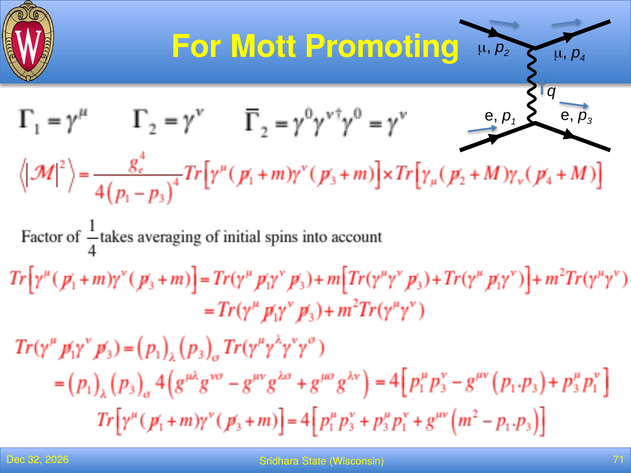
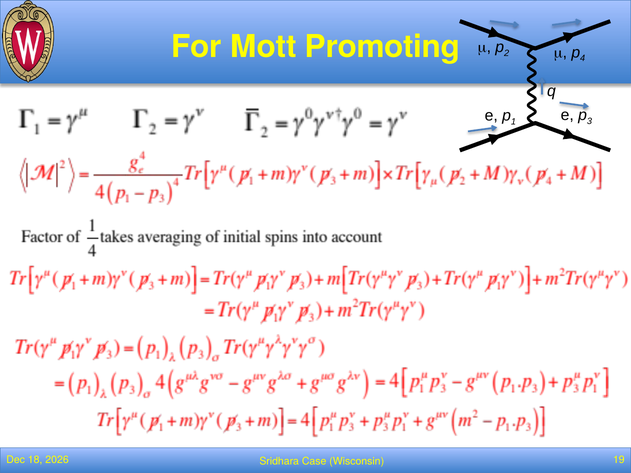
32: 32 -> 18 (35, 460)
71: 71 -> 19 (619, 460)
State: State -> Case (314, 461)
